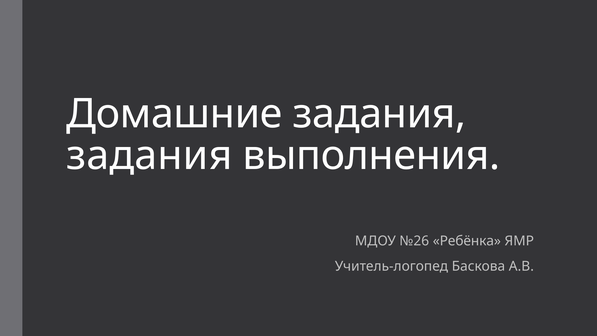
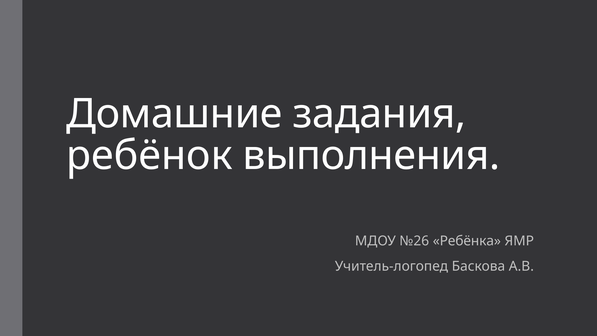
задания: задания -> ребёнок (149, 156)
